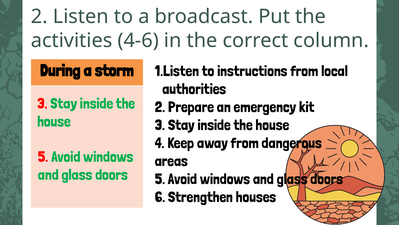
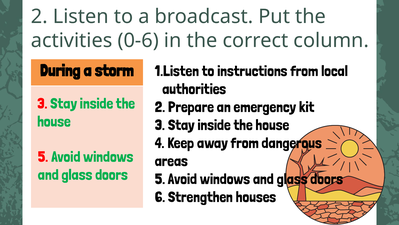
4-6: 4-6 -> 0-6 (138, 41)
